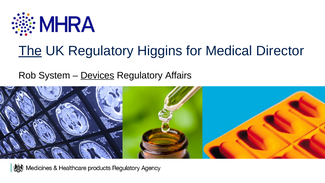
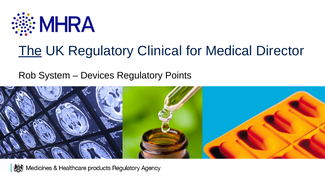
Higgins: Higgins -> Clinical (160, 51)
Devices underline: present -> none (97, 75)
Affairs: Affairs -> Points (178, 75)
